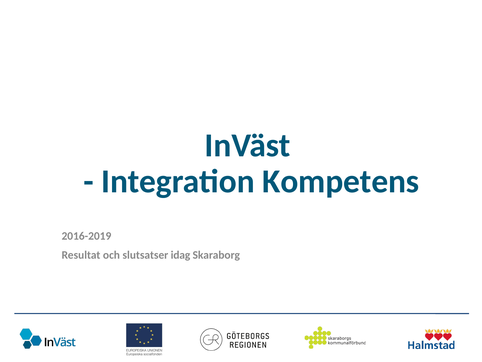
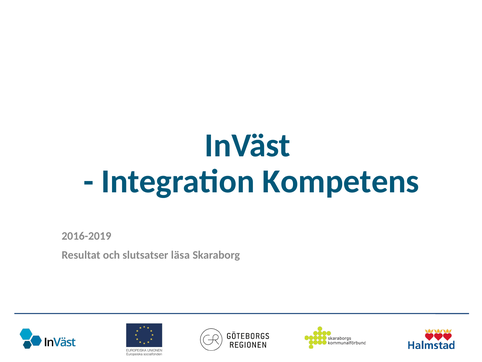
idag: idag -> läsa (180, 255)
